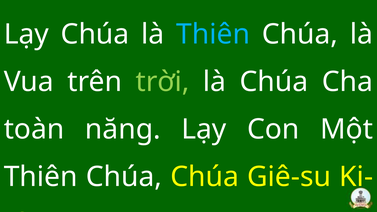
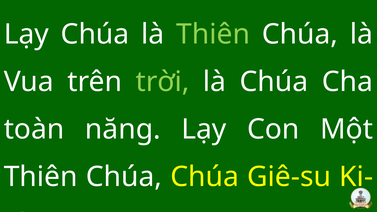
Thiên colour: light blue -> light green (213, 34)
